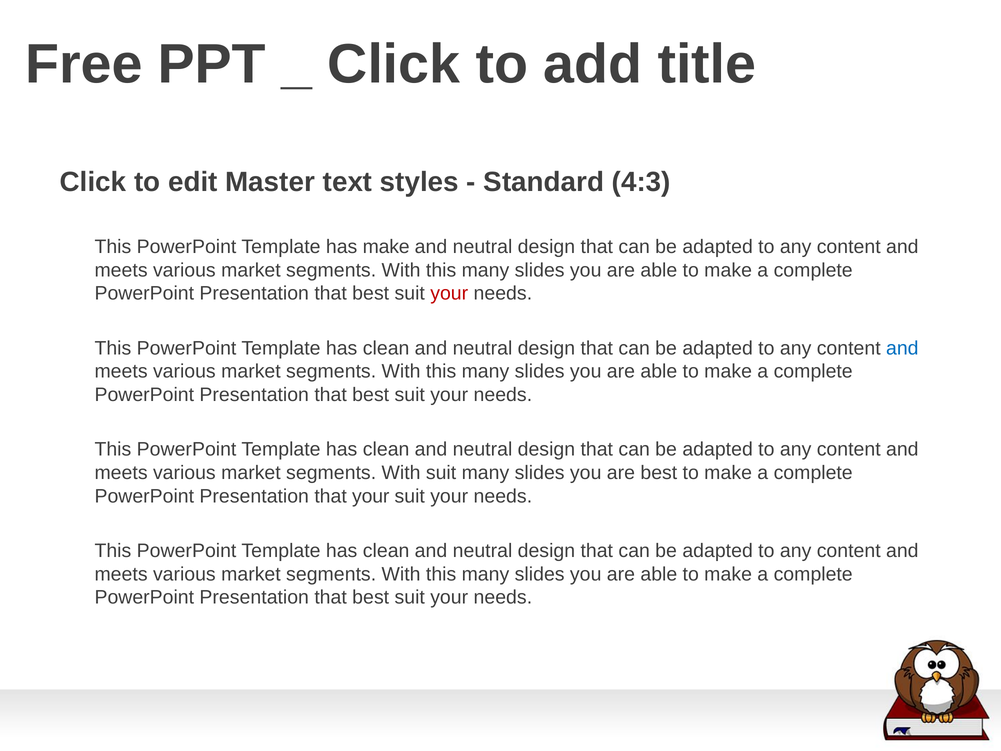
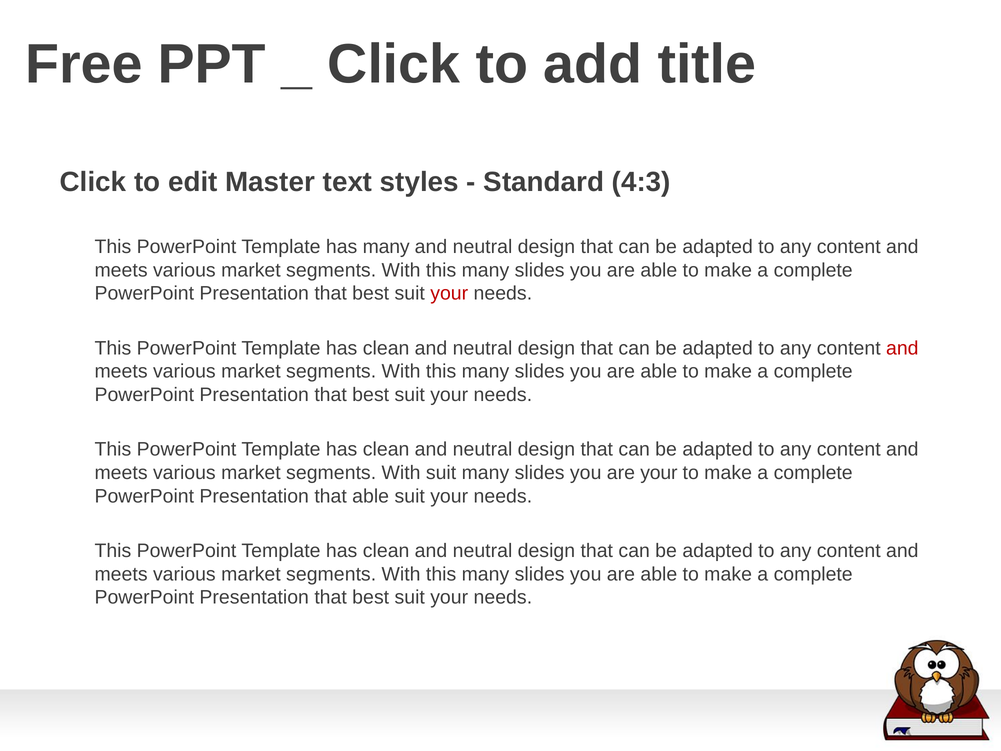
has make: make -> many (386, 247)
and colour: blue -> red (902, 348)
are best: best -> your (659, 473)
that your: your -> able (371, 496)
